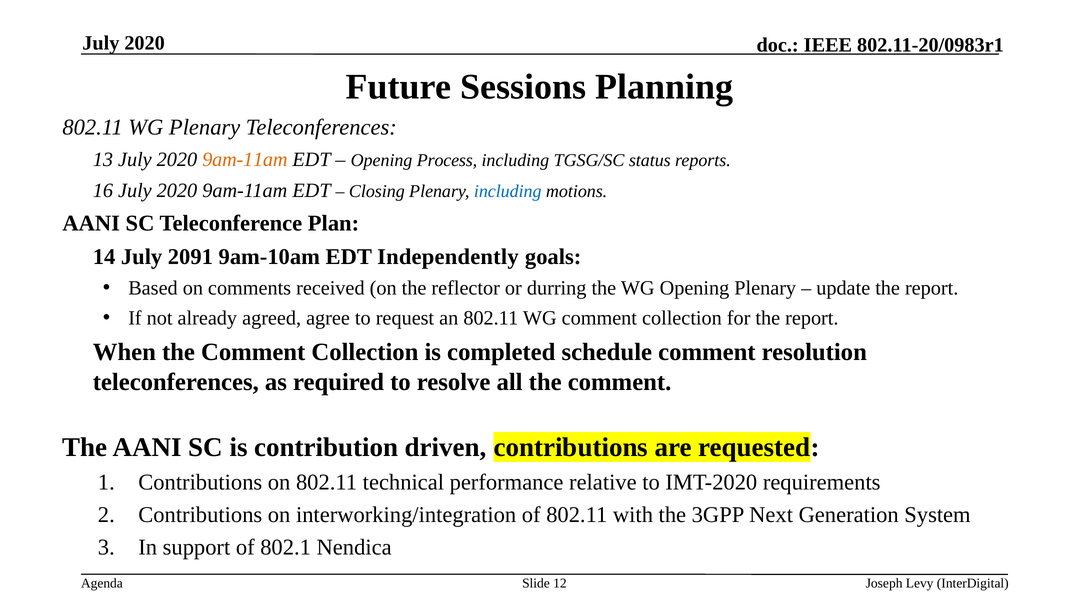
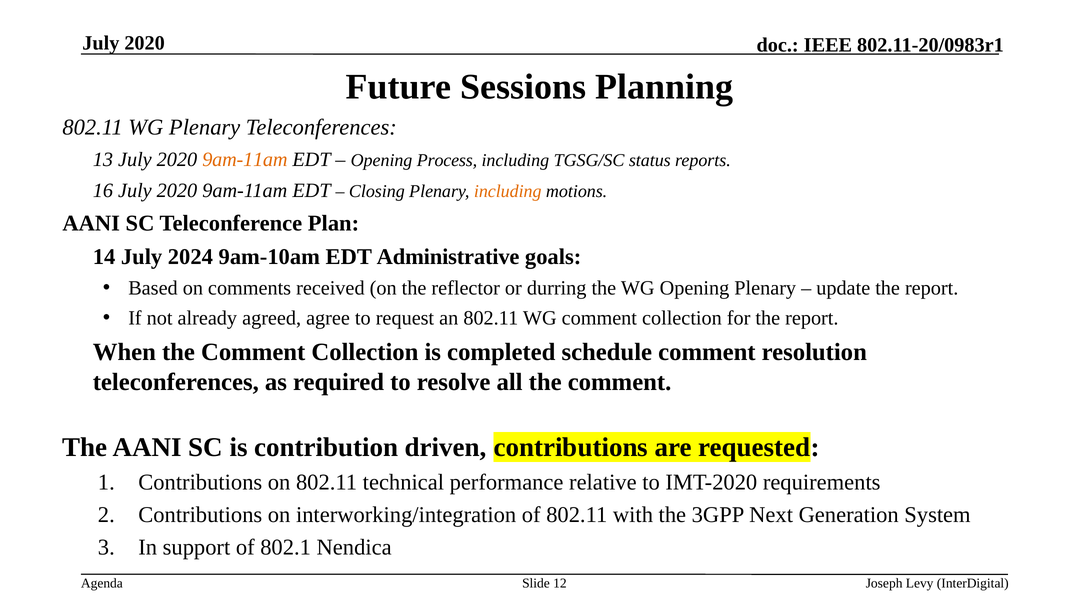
including colour: blue -> orange (508, 191)
2091: 2091 -> 2024 (190, 257)
Independently: Independently -> Administrative (448, 257)
